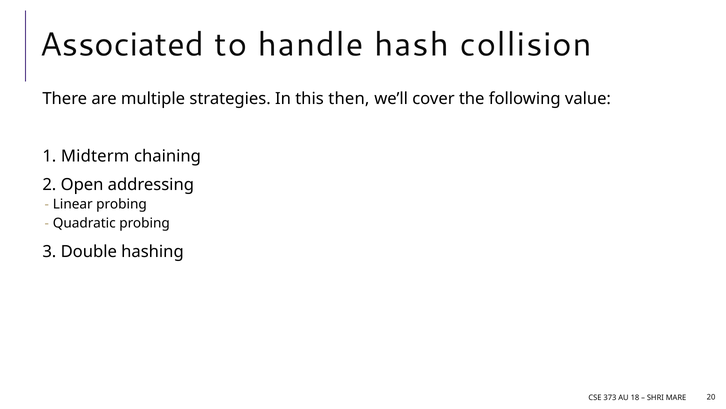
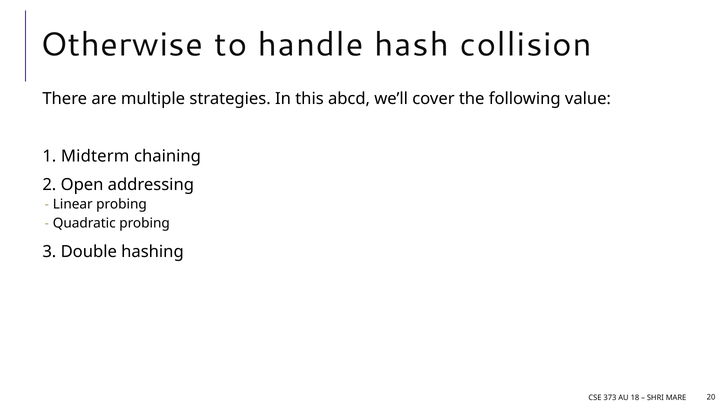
Associated: Associated -> Otherwise (122, 44)
then: then -> abcd (349, 99)
